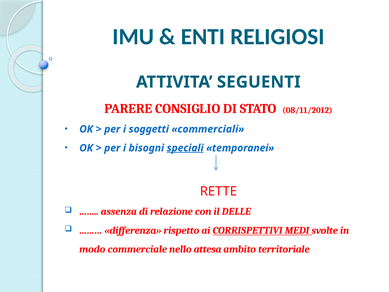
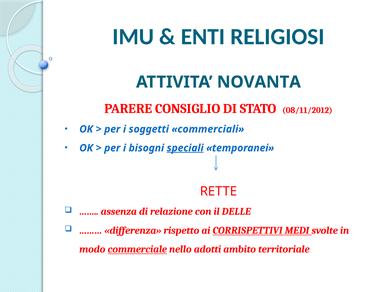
SEGUENTI: SEGUENTI -> NOVANTA (259, 82)
commerciale underline: none -> present (137, 249)
attesa: attesa -> adotti (208, 249)
